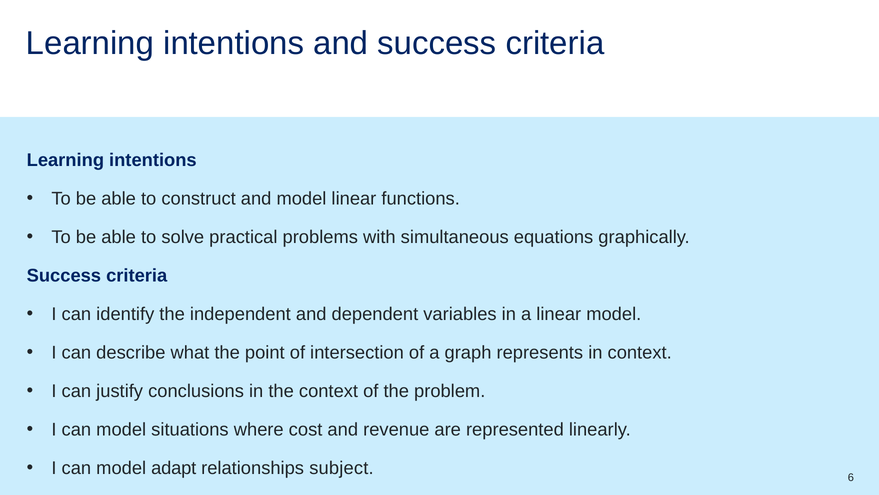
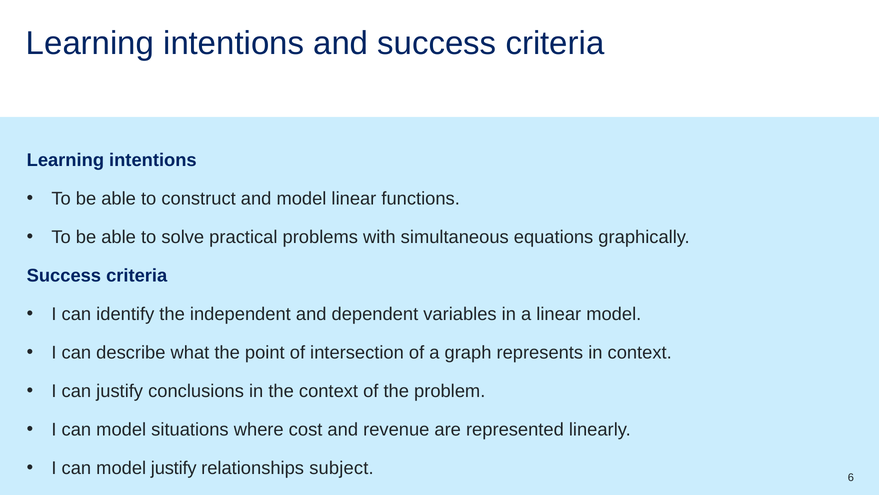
model adapt: adapt -> justify (174, 468)
